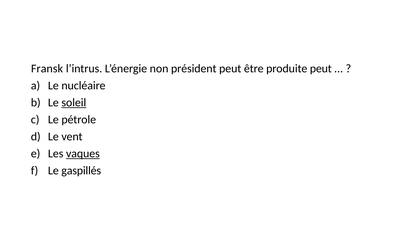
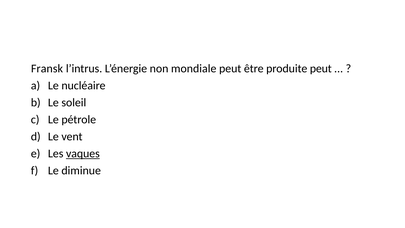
président: président -> mondiale (194, 68)
soleil underline: present -> none (74, 102)
gaspillés: gaspillés -> diminue (81, 170)
